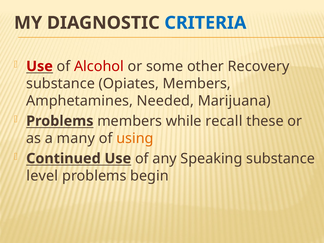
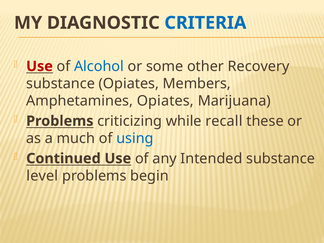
Alcohol colour: red -> blue (99, 66)
Amphetamines Needed: Needed -> Opiates (165, 101)
Problems members: members -> criticizing (130, 121)
many: many -> much (76, 138)
using colour: orange -> blue (135, 138)
Speaking: Speaking -> Intended (211, 158)
